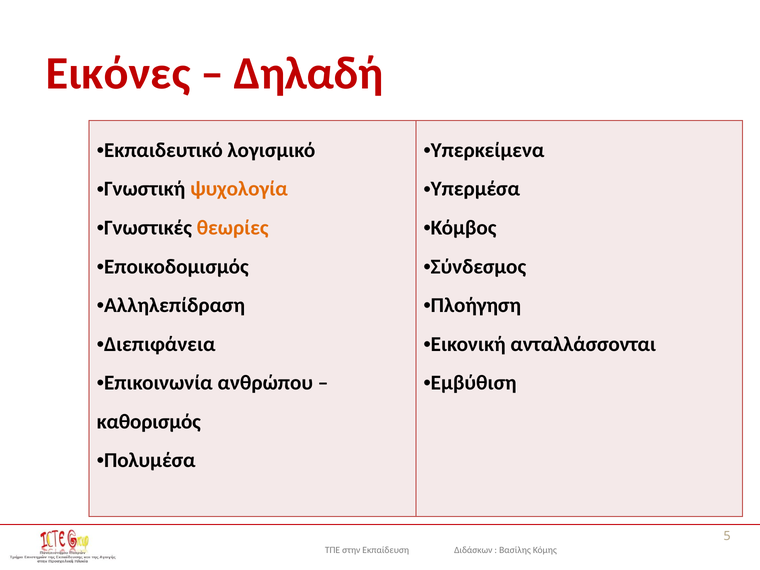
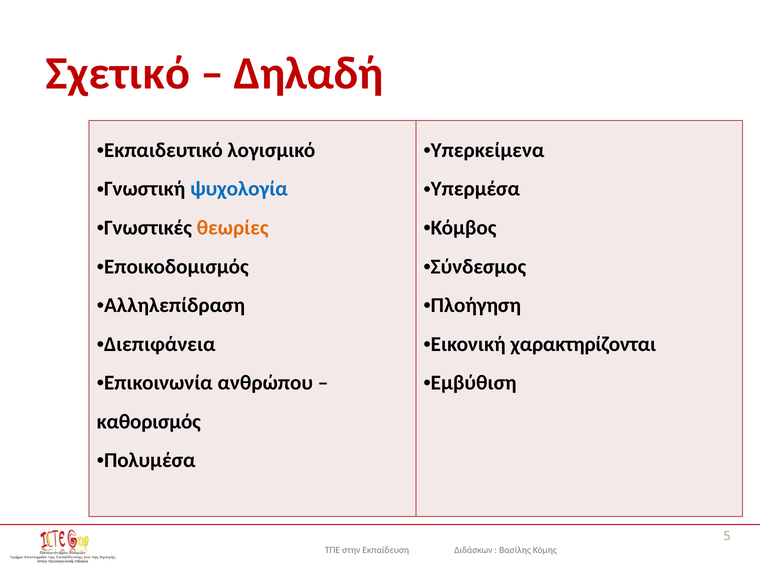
Εικόνες: Εικόνες -> Σχετικό (118, 74)
ψυχολογία colour: orange -> blue (239, 189)
ανταλλάσσονται: ανταλλάσσονται -> χαρακτηρίζονται (583, 344)
